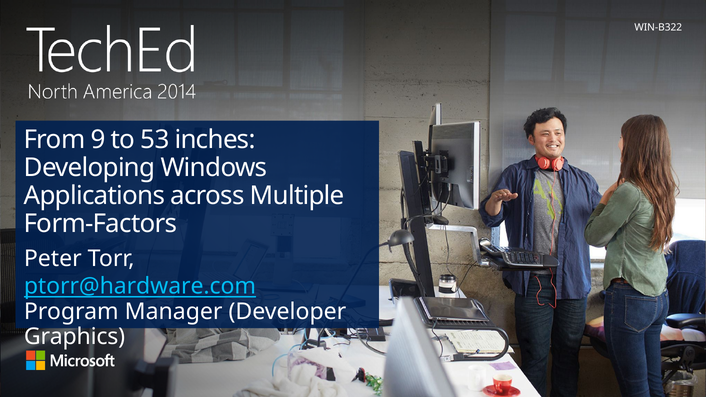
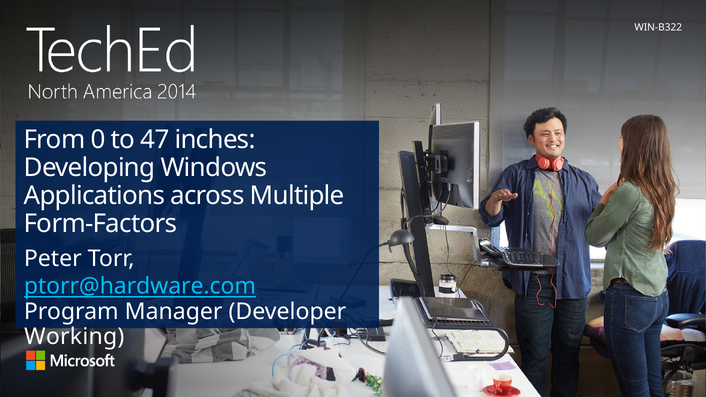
9: 9 -> 0 (98, 140)
53: 53 -> 47 (155, 140)
Graphics: Graphics -> Working (74, 337)
